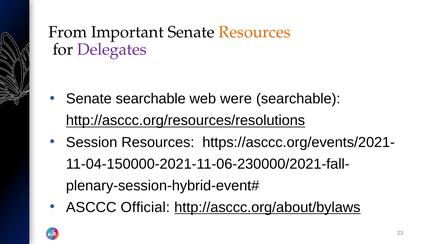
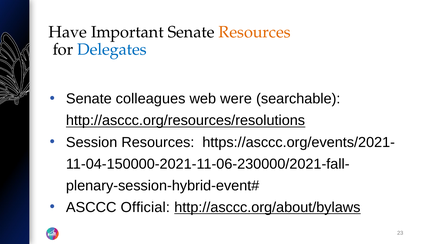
From: From -> Have (68, 32)
Delegates colour: purple -> blue (112, 50)
Senate searchable: searchable -> colleagues (151, 99)
